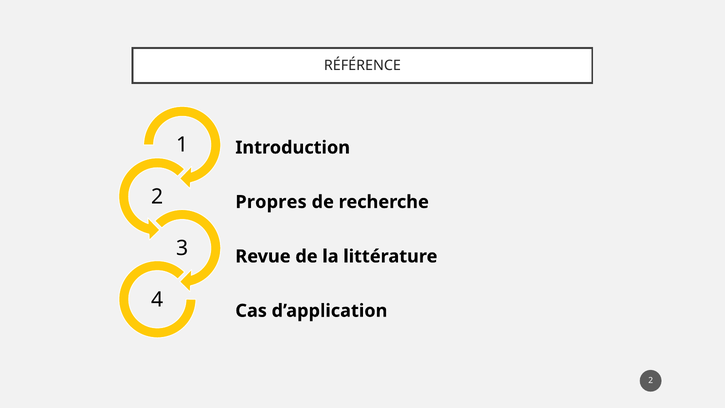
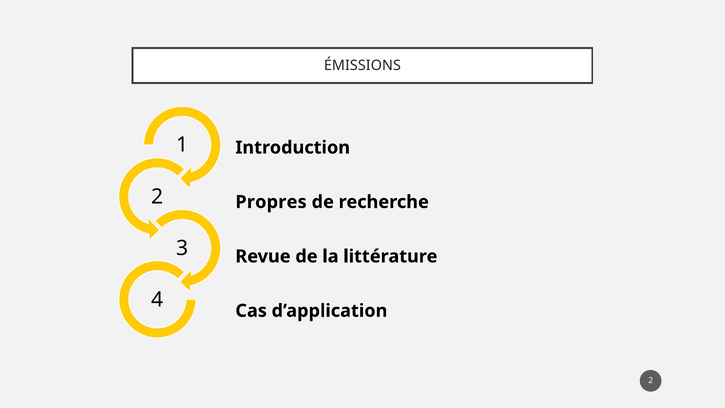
RÉFÉRENCE: RÉFÉRENCE -> ÉMISSIONS (362, 65)
